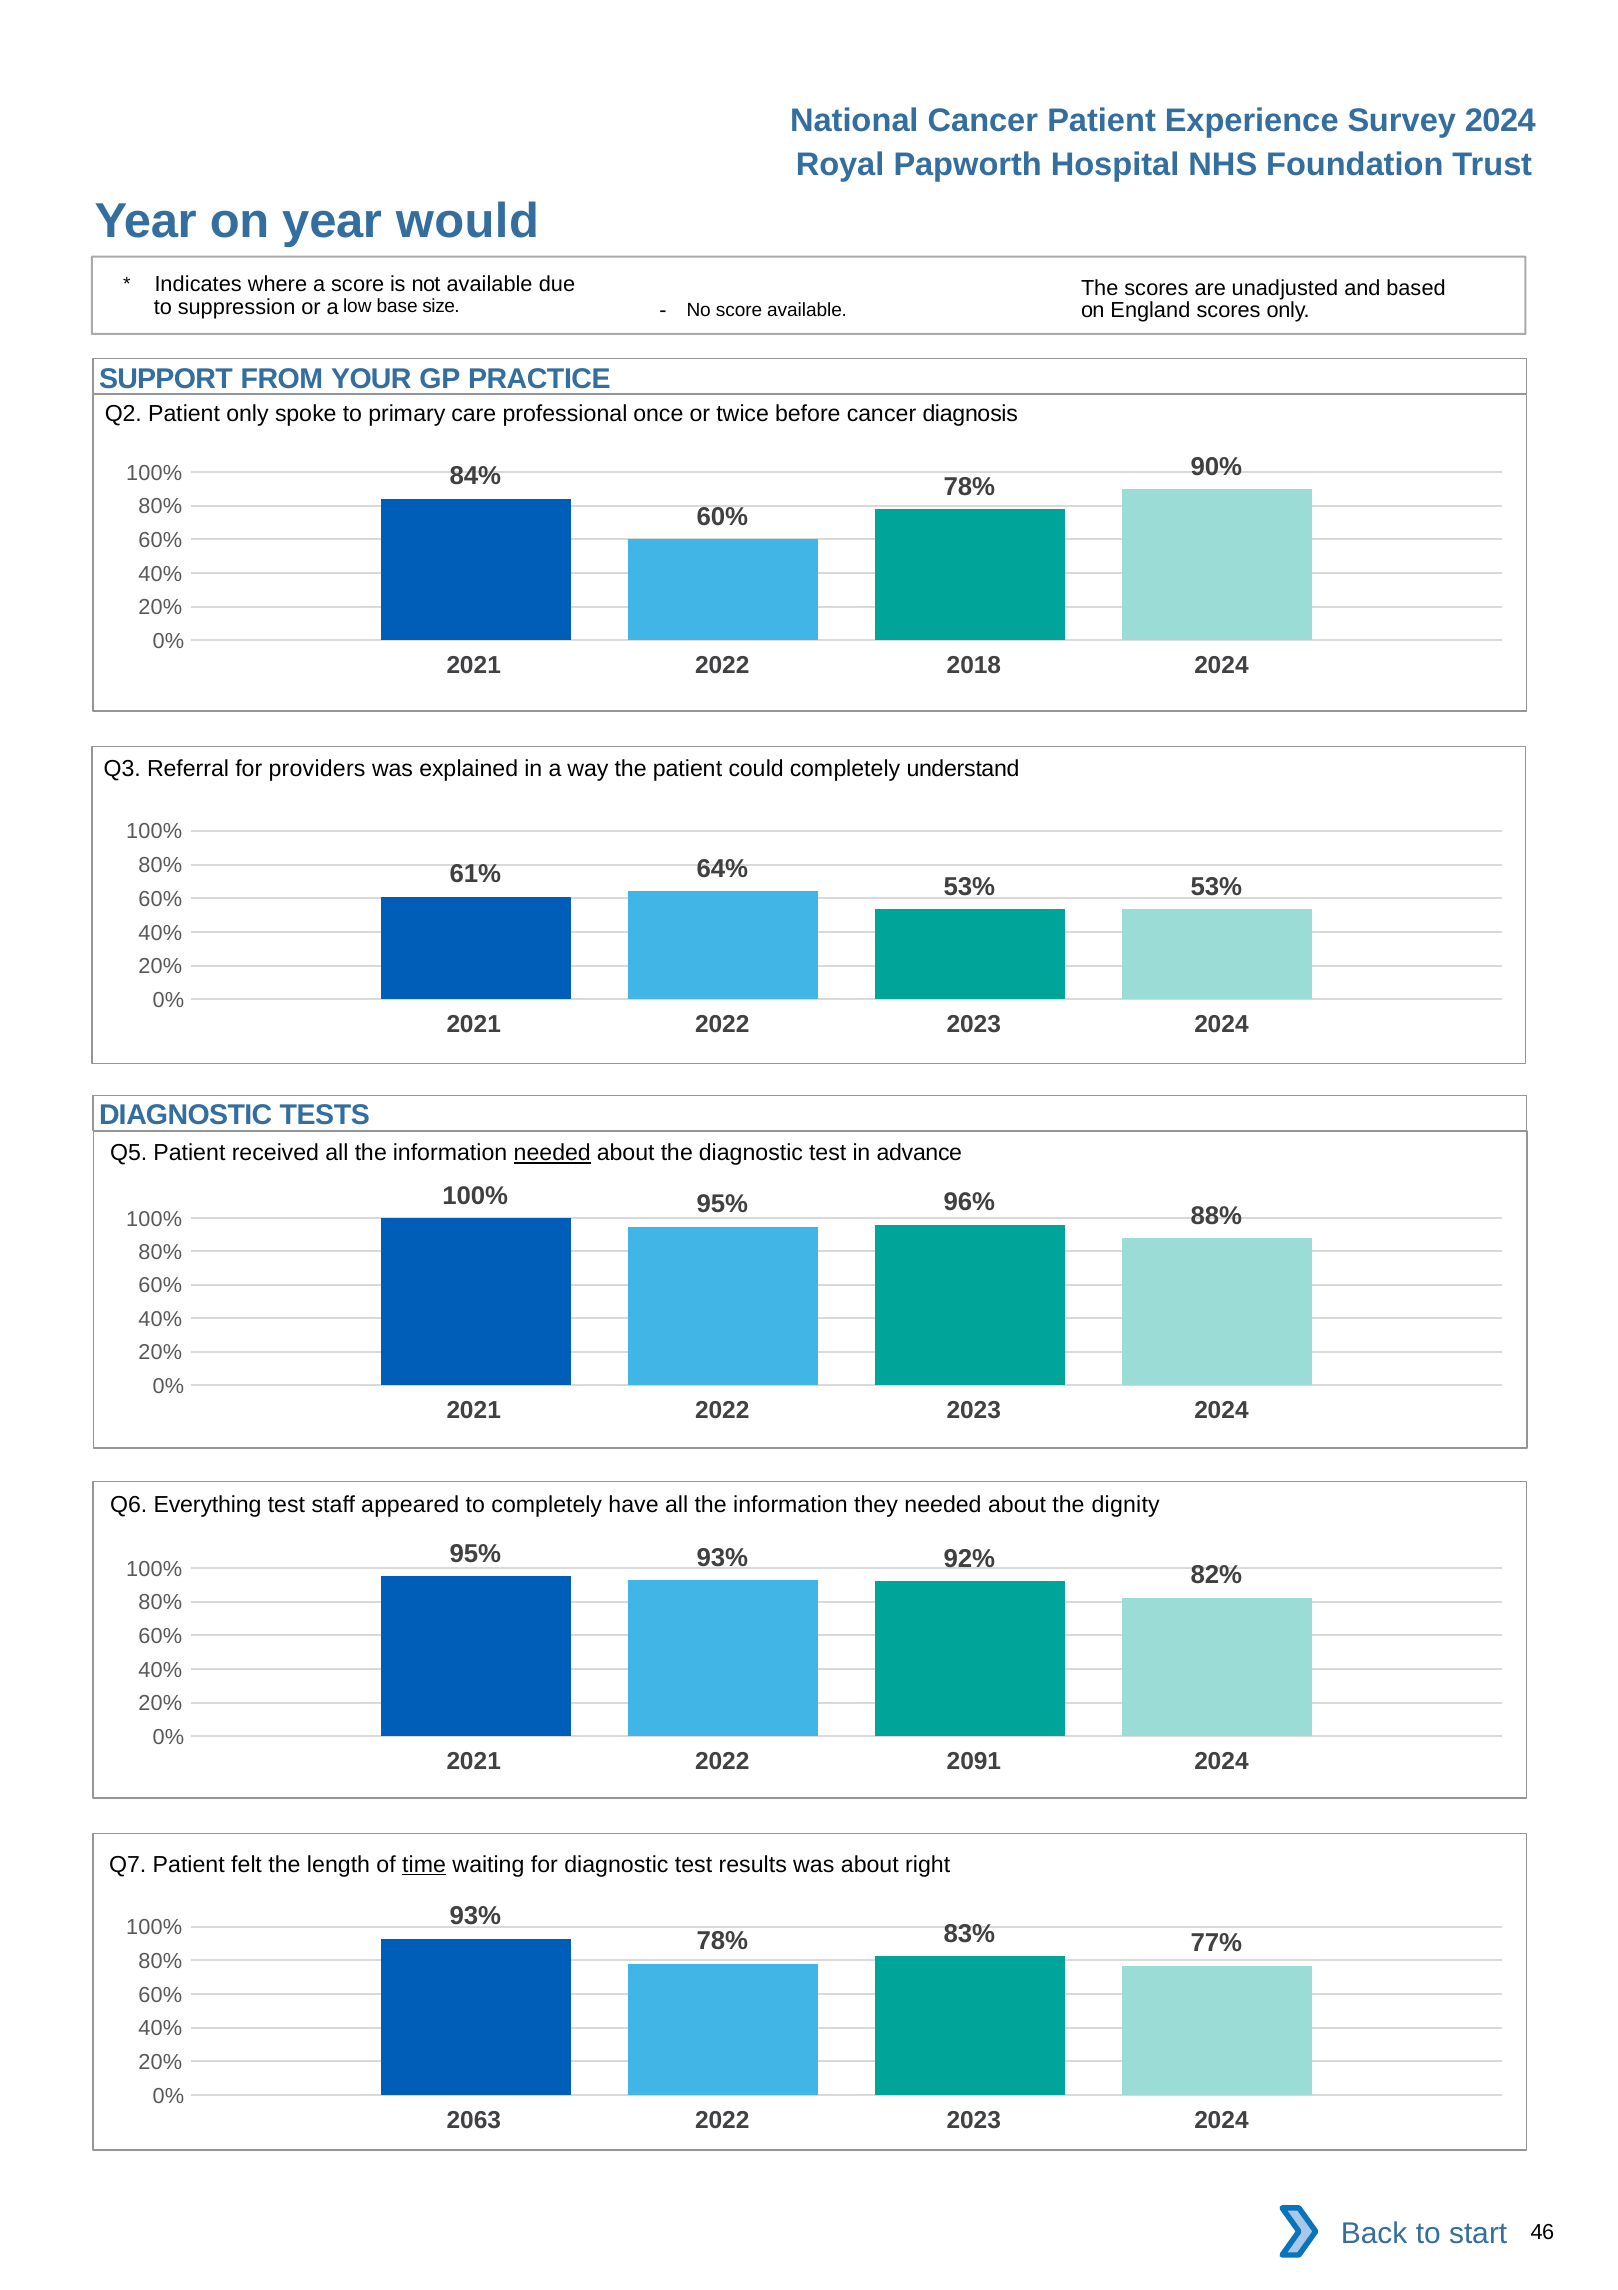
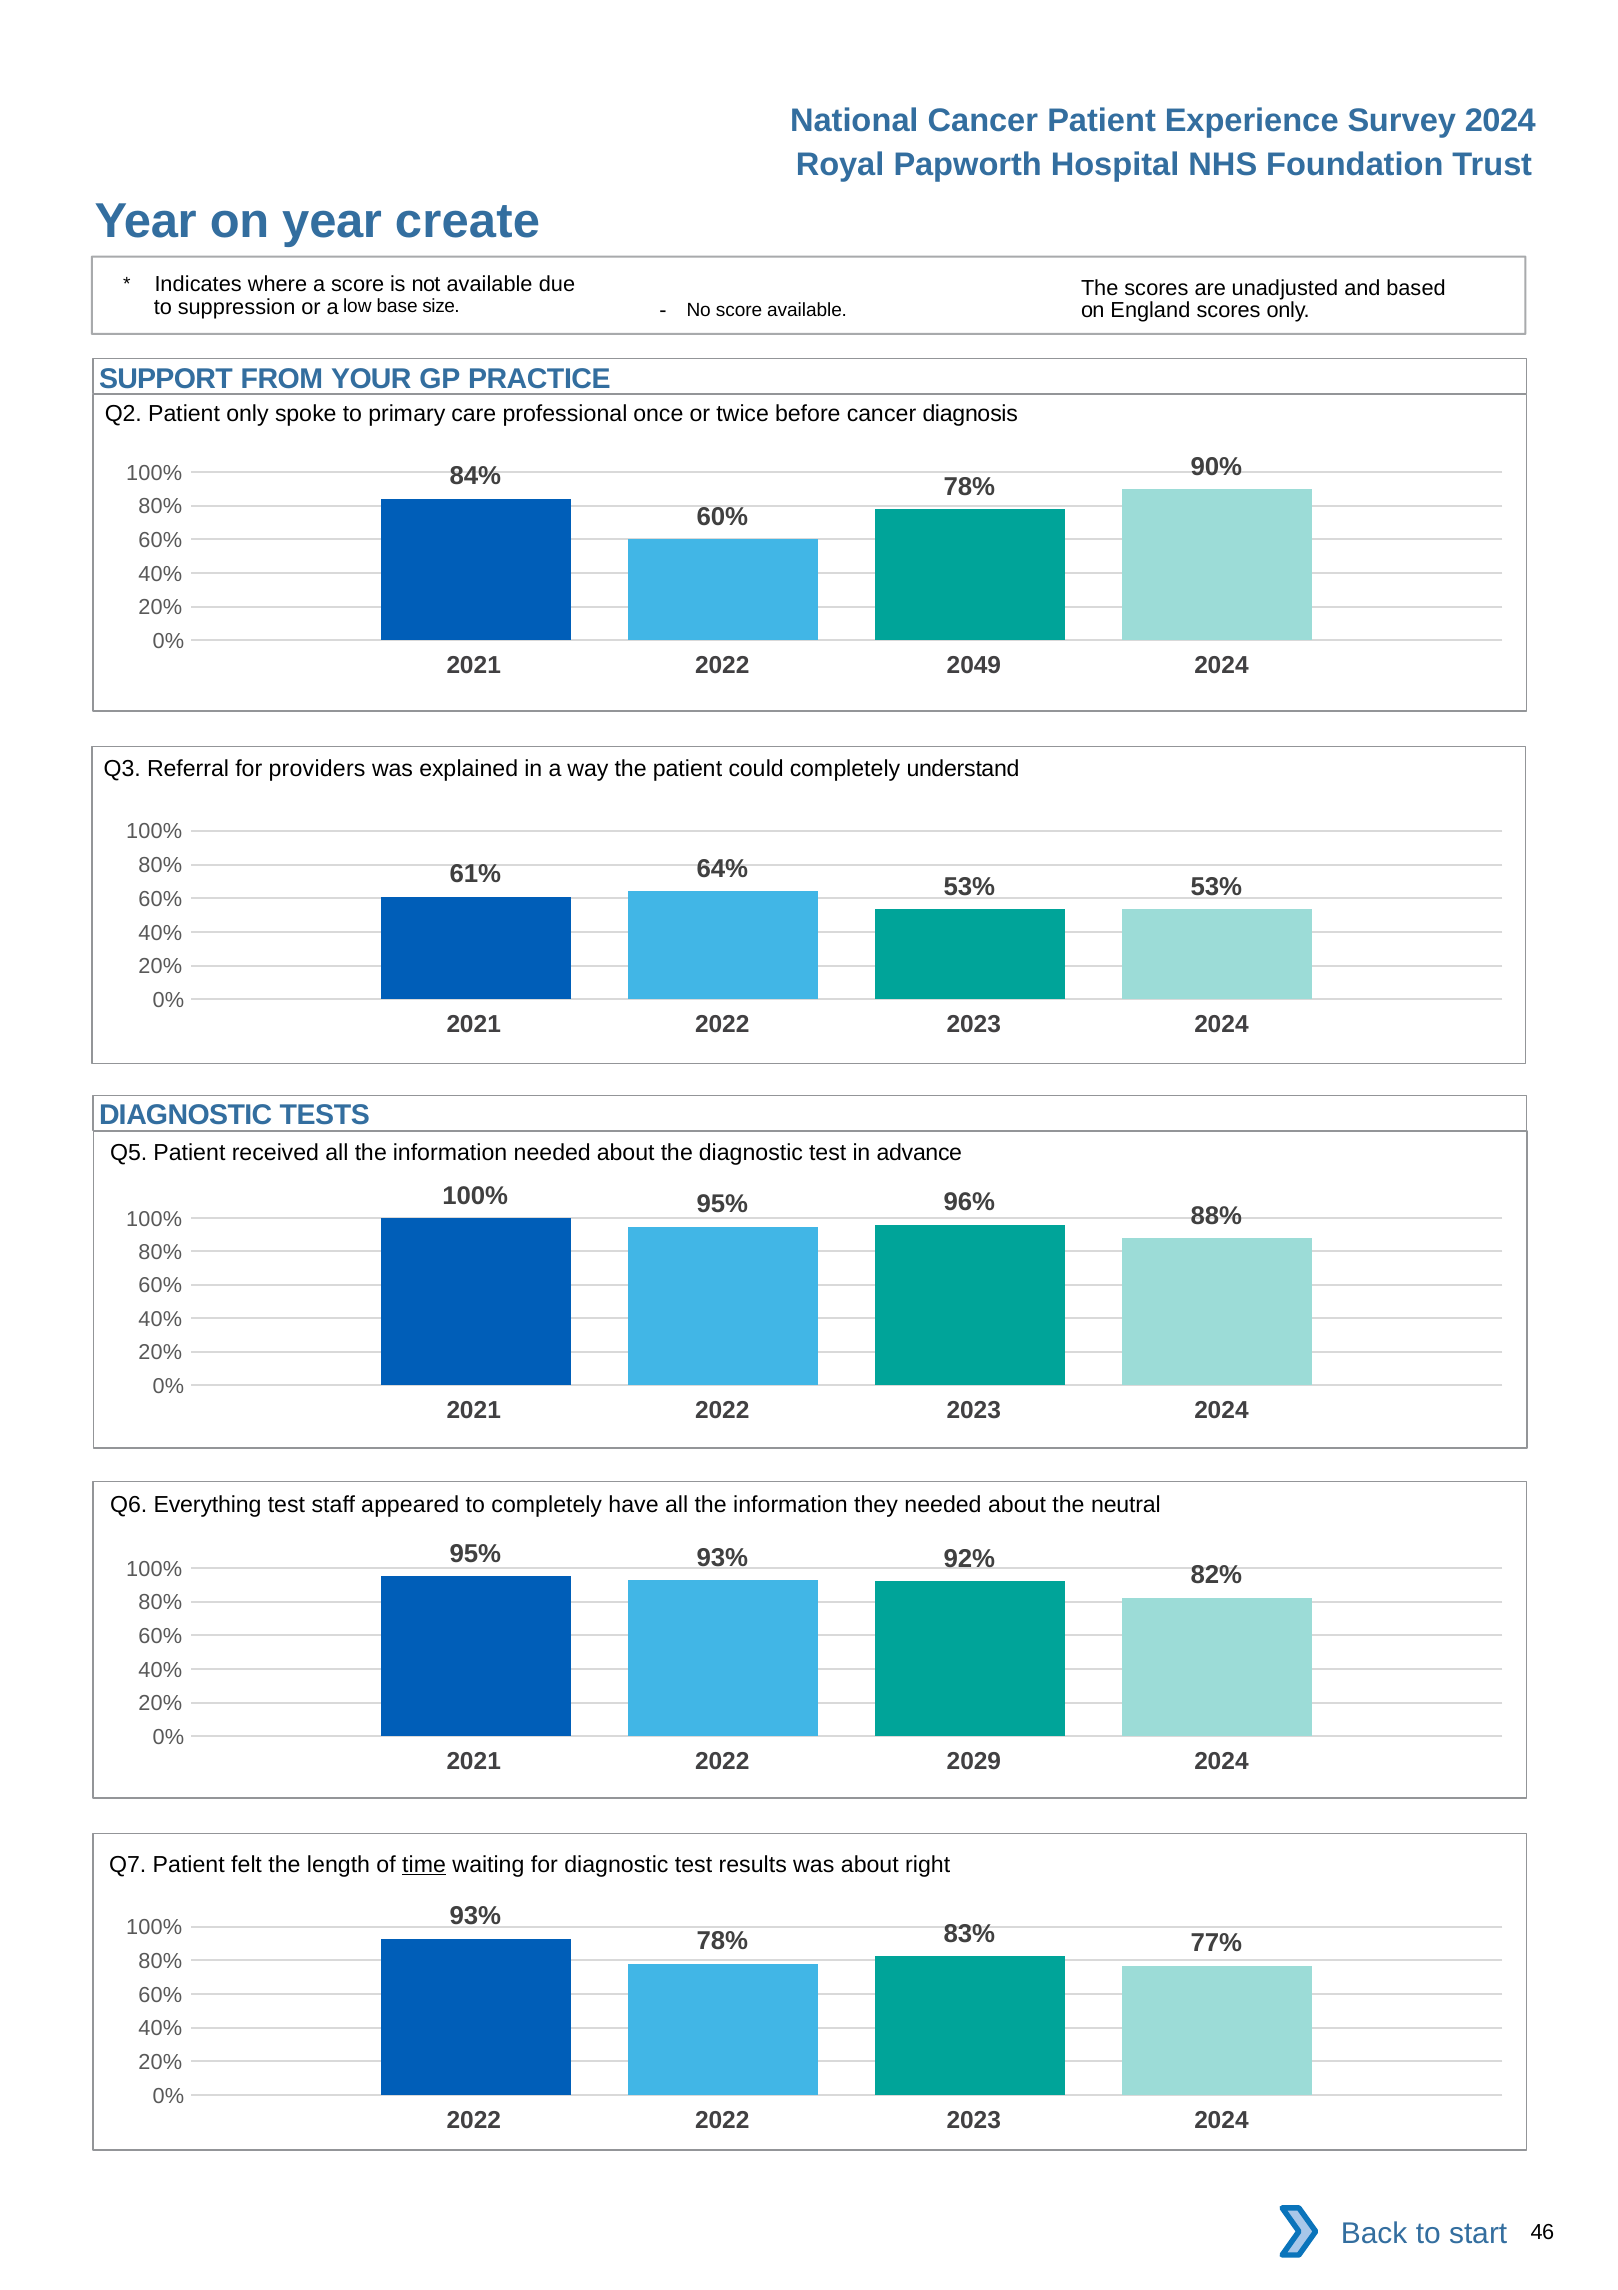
would: would -> create (467, 221)
2018: 2018 -> 2049 (974, 665)
needed underline: present -> none (552, 1153)
dignity: dignity -> neutral (1126, 1505)
2091: 2091 -> 2029 (974, 1761)
2063: 2063 -> 2022 (474, 2120)
